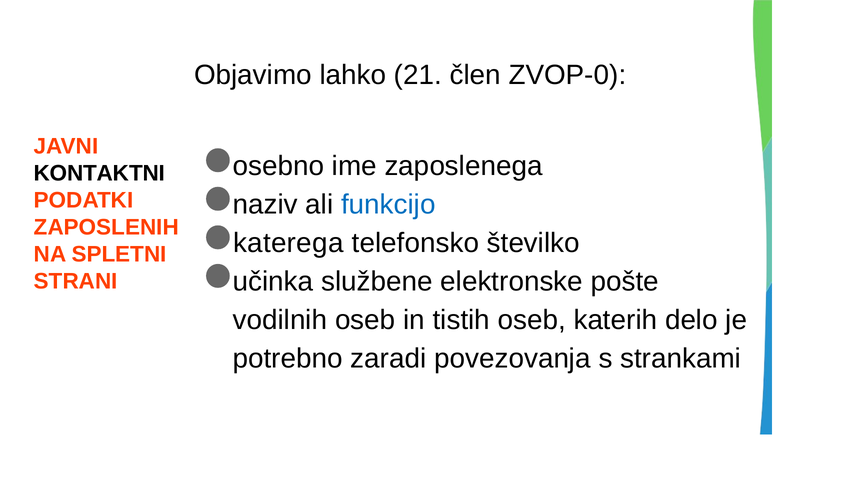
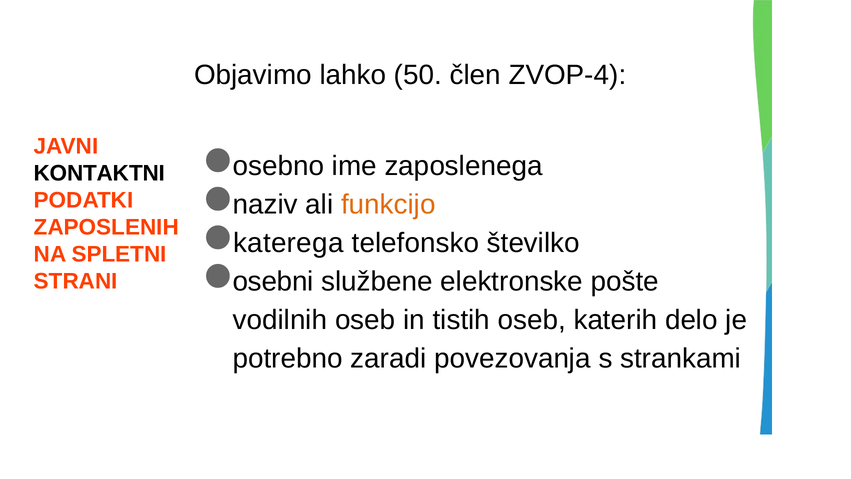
21: 21 -> 50 (418, 75)
ZVOP-0: ZVOP-0 -> ZVOP-4 (567, 75)
funkcijo colour: blue -> orange (388, 204)
učinka: učinka -> osebni (273, 281)
